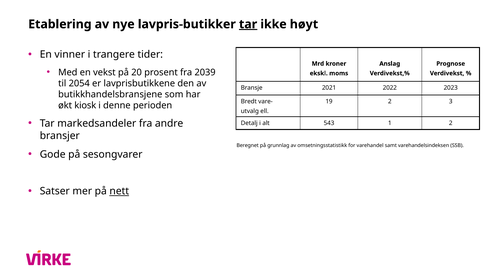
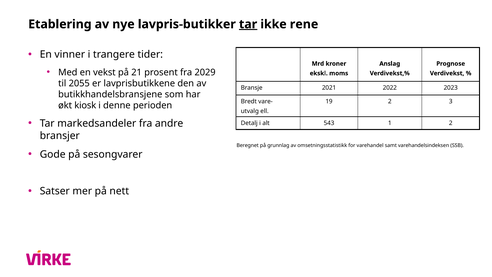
høyt: høyt -> rene (304, 24)
20: 20 -> 21 (137, 72)
2039: 2039 -> 2029 (205, 72)
2054: 2054 -> 2055 (79, 83)
nett underline: present -> none (119, 191)
